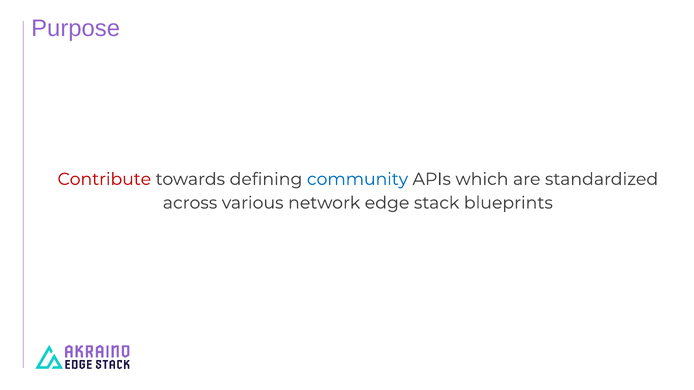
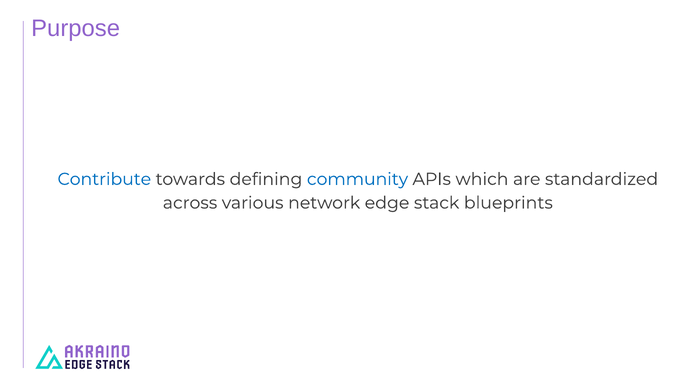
Contribute colour: red -> blue (104, 179)
